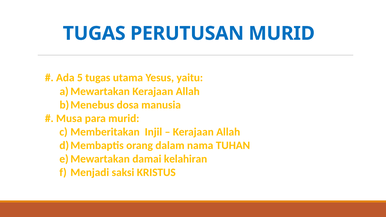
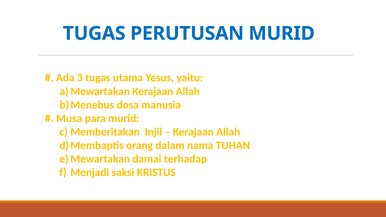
5: 5 -> 3 (80, 78)
kelahiran: kelahiran -> terhadap (186, 159)
